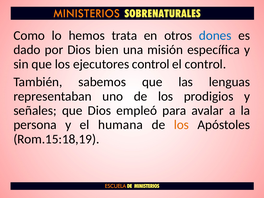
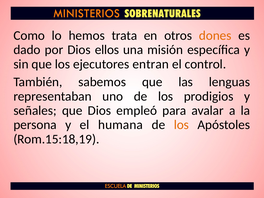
dones colour: blue -> orange (215, 36)
bien: bien -> ellos (107, 50)
ejecutores control: control -> entran (151, 64)
